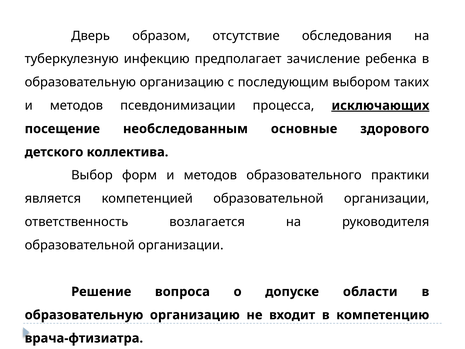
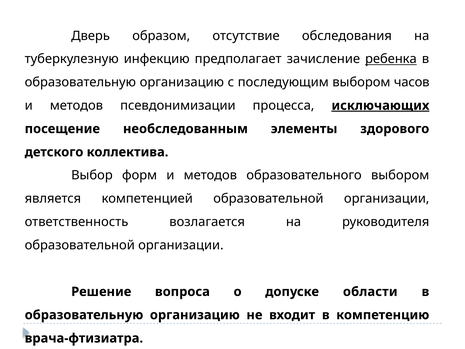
ребенка underline: none -> present (391, 59)
таких: таких -> часов (412, 82)
основные: основные -> элементы (304, 129)
образовательного практики: практики -> выбором (400, 175)
